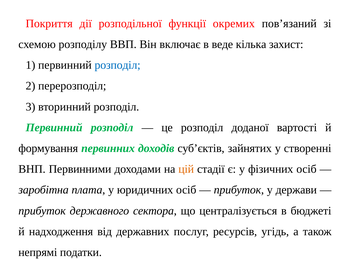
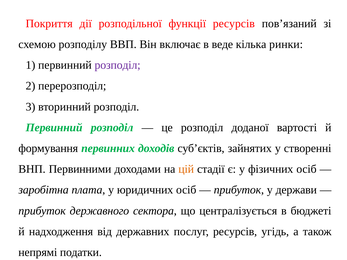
функції окремих: окремих -> ресурсів (234, 24)
захист: захист -> ринки (286, 44)
розподіл colour: blue -> purple (118, 65)
